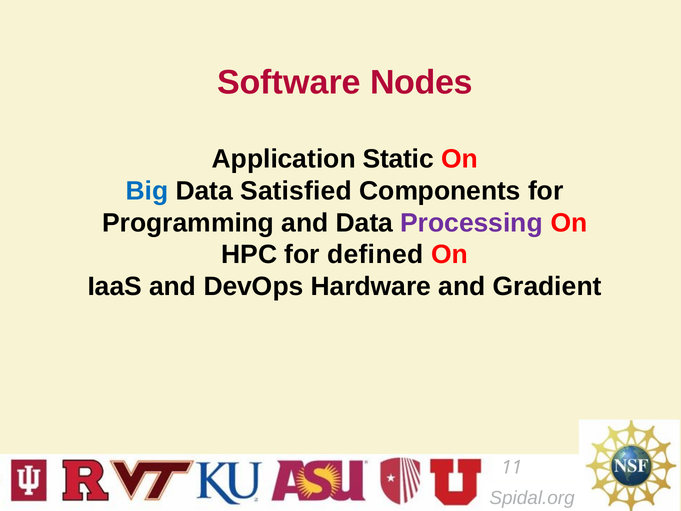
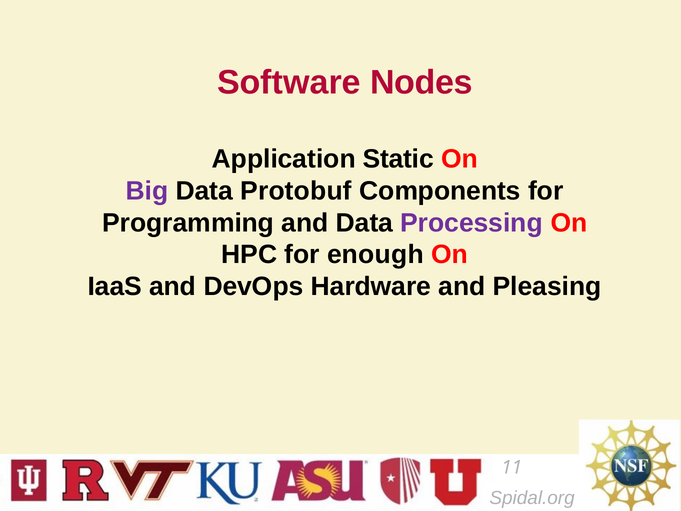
Big colour: blue -> purple (147, 191)
Satisfied: Satisfied -> Protobuf (296, 191)
defined: defined -> enough (375, 254)
Gradient: Gradient -> Pleasing (547, 286)
